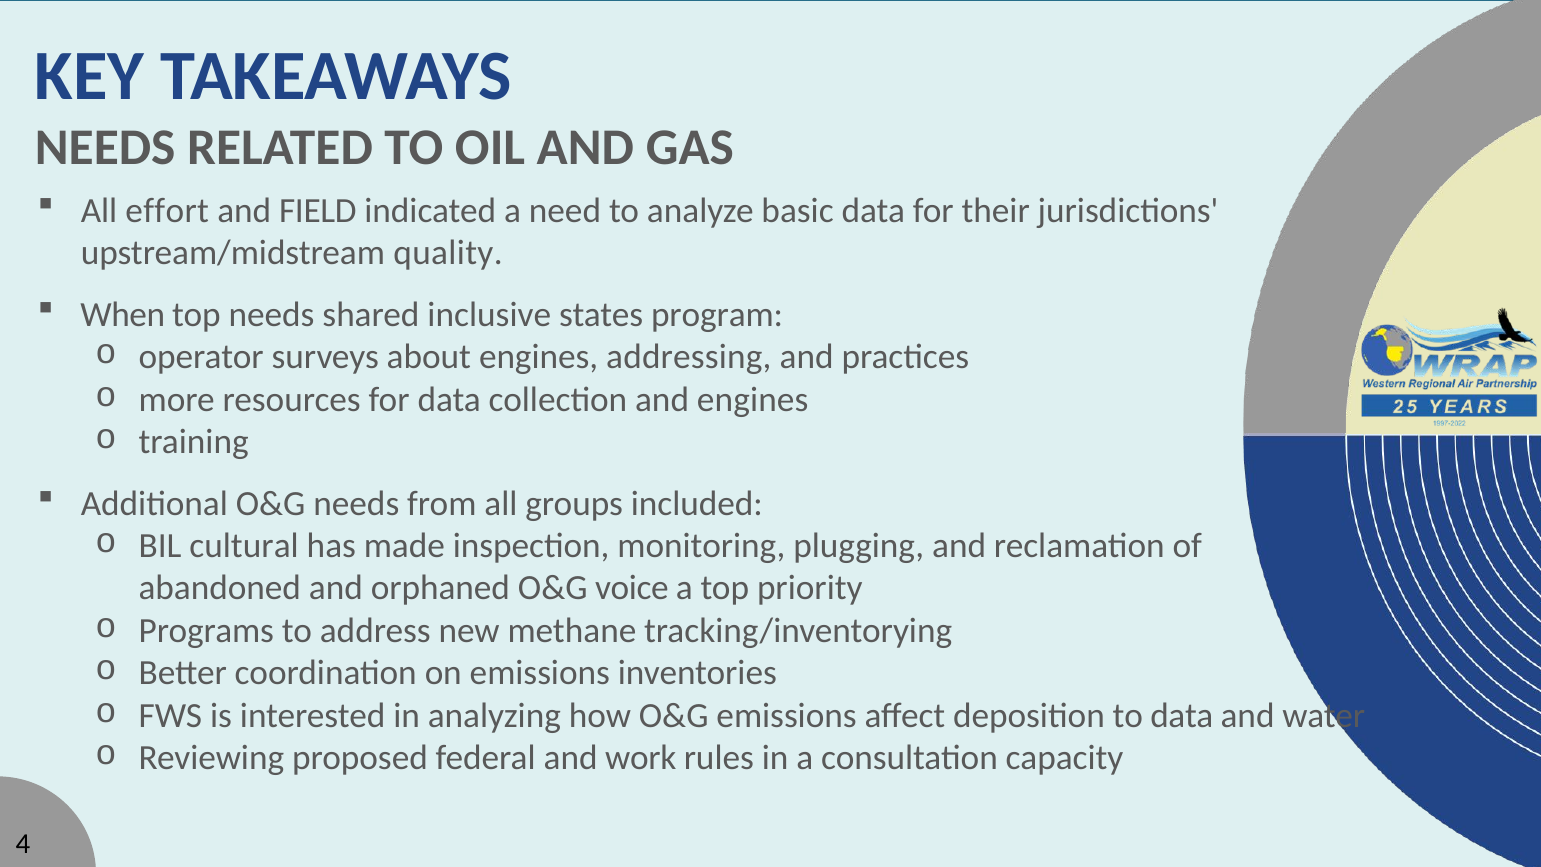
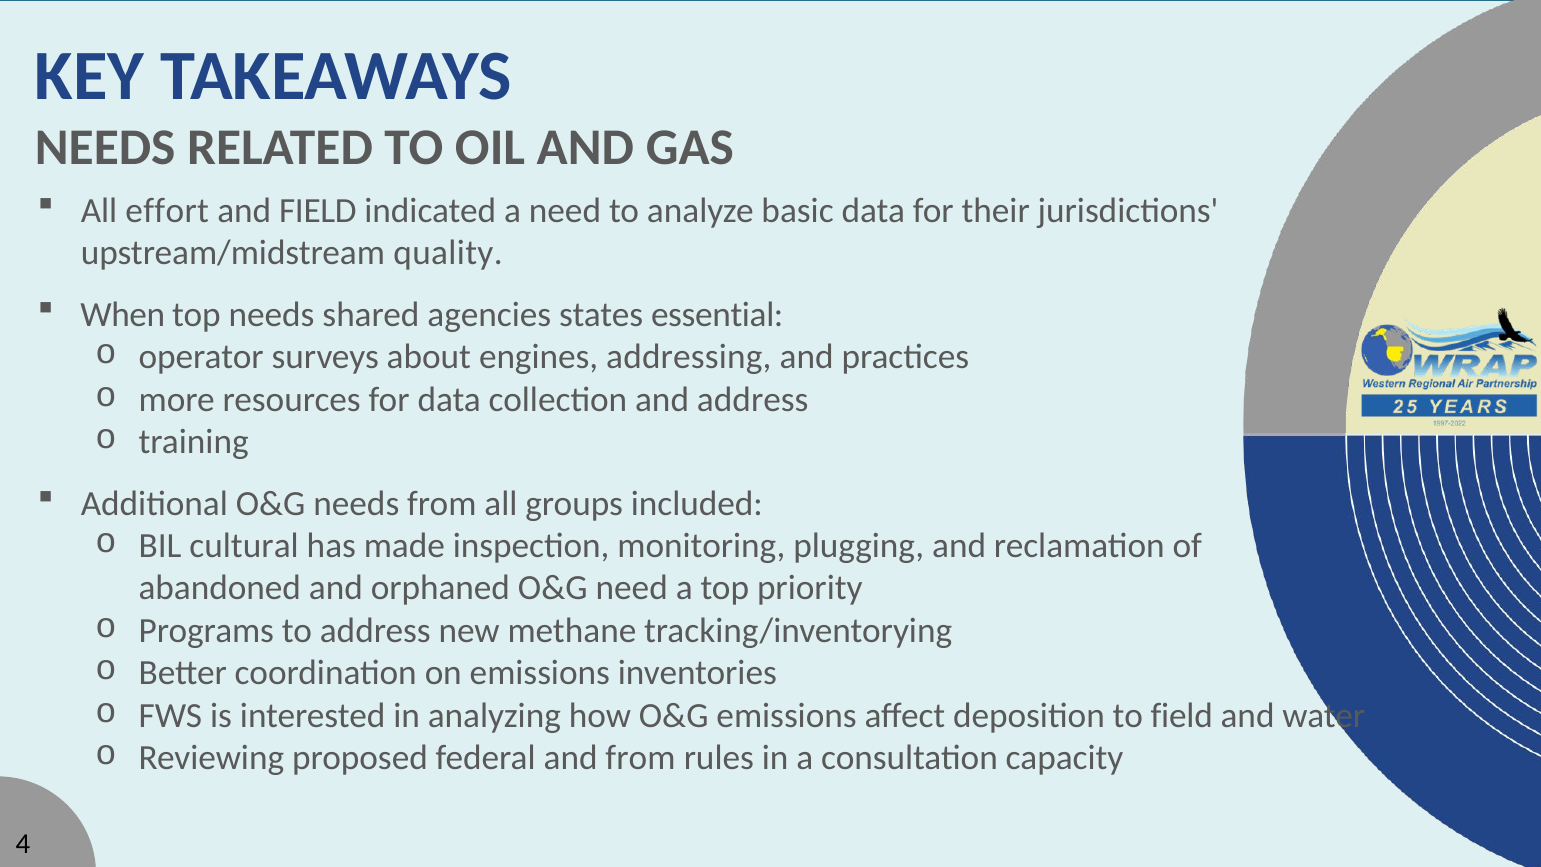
inclusive: inclusive -> agencies (489, 315)
program: program -> essential (717, 315)
and engines: engines -> address (753, 399)
O&G voice: voice -> need (632, 588)
to data: data -> field (1182, 715)
and work: work -> from (641, 758)
